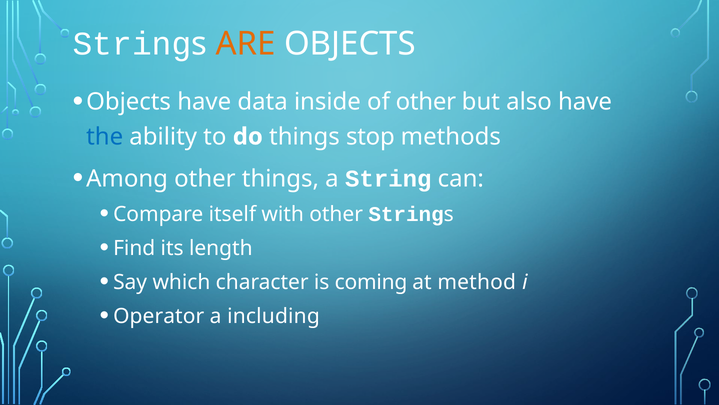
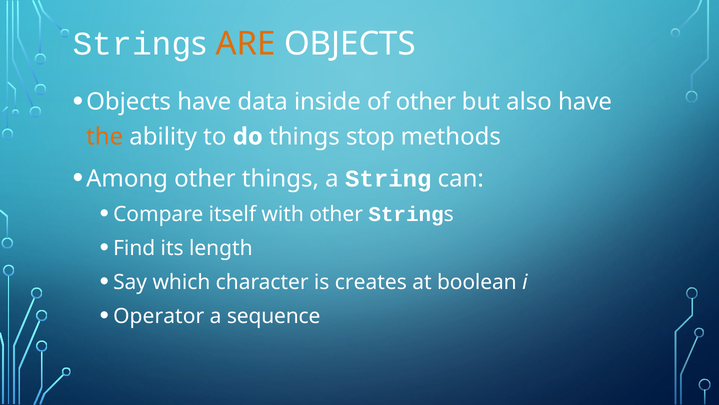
the colour: blue -> orange (105, 136)
coming: coming -> creates (371, 282)
method: method -> boolean (477, 282)
including: including -> sequence (274, 316)
